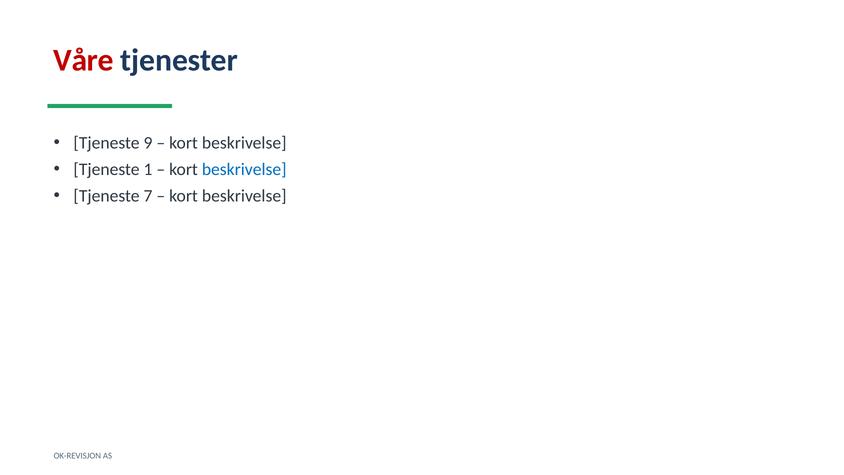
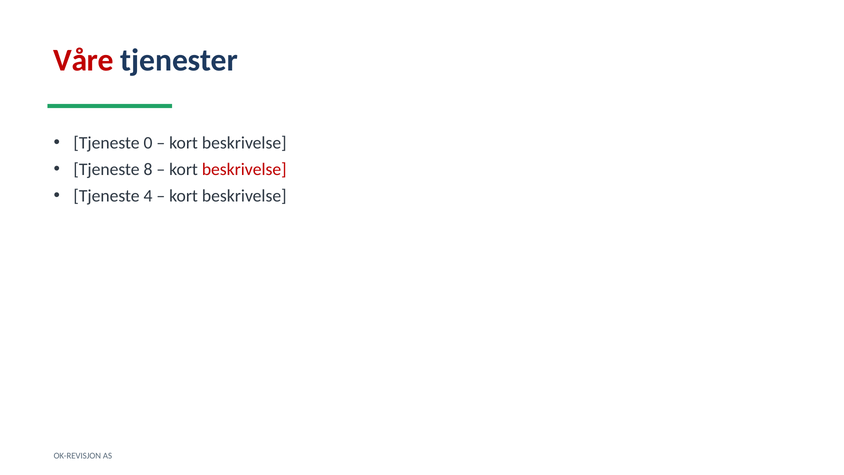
9: 9 -> 0 (148, 143)
1: 1 -> 8 (148, 169)
beskrivelse colour: blue -> red (244, 169)
7: 7 -> 4 (148, 196)
